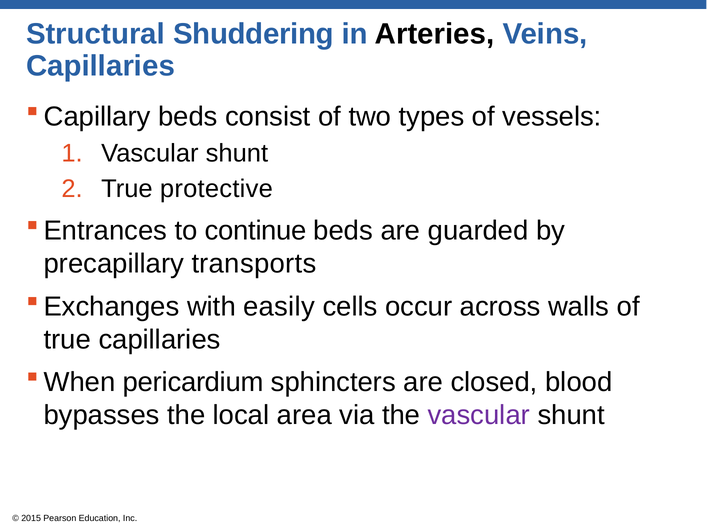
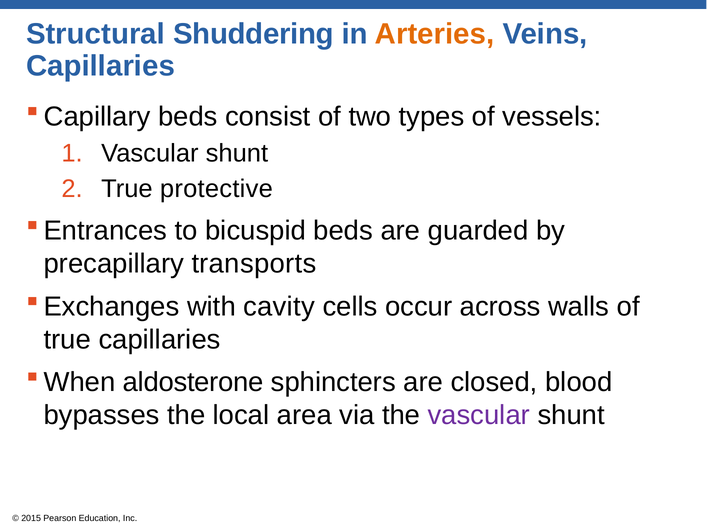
Arteries colour: black -> orange (435, 34)
continue: continue -> bicuspid (256, 231)
easily: easily -> cavity (279, 307)
pericardium: pericardium -> aldosterone (193, 382)
